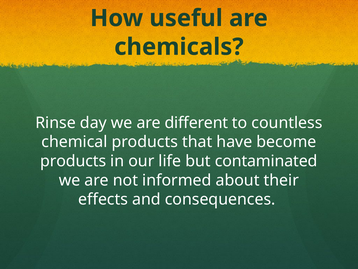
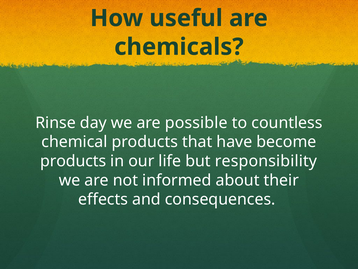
different: different -> possible (196, 123)
contaminated: contaminated -> responsibility (266, 161)
